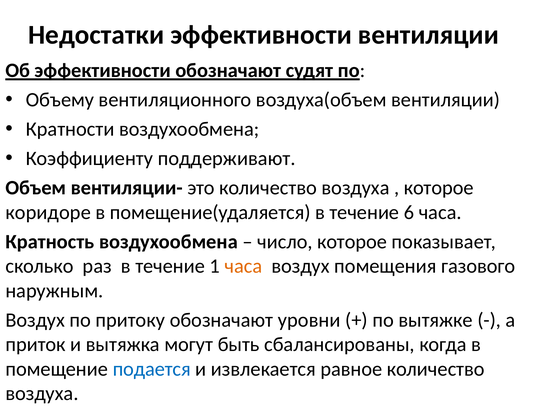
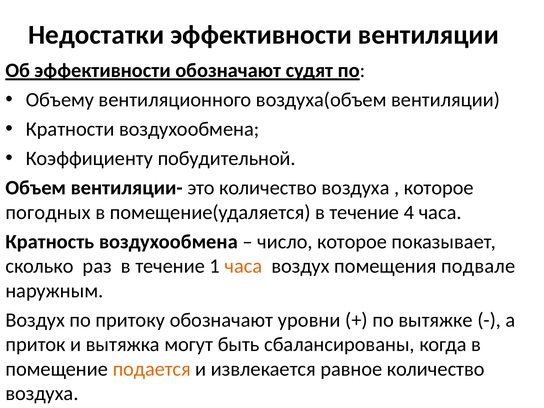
поддерживают: поддерживают -> побудительной (227, 158)
коридоре: коридоре -> погодных (48, 212)
6: 6 -> 4 (409, 212)
газового: газового -> подвале (478, 266)
подается colour: blue -> orange (152, 369)
